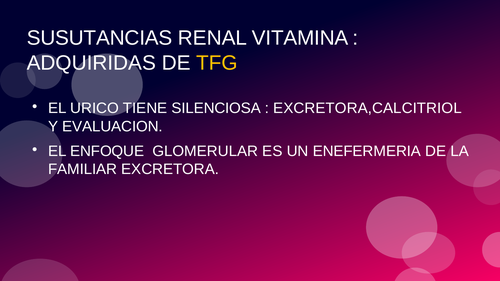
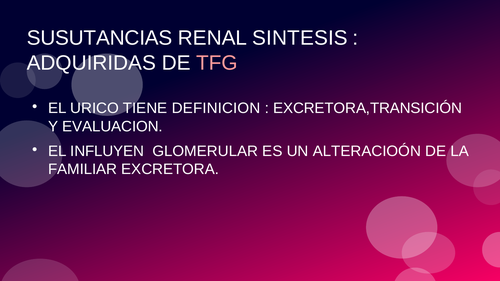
VITAMINA: VITAMINA -> SINTESIS (300, 38)
TFG colour: yellow -> pink (217, 63)
SILENCIOSA: SILENCIOSA -> DEFINICION (216, 108)
EXCRETORA,CALCITRIOL: EXCRETORA,CALCITRIOL -> EXCRETORA,TRANSICIÓN (368, 108)
ENFOQUE: ENFOQUE -> INFLUYEN (107, 151)
ENEFERMERIA: ENEFERMERIA -> ALTERACIOÓN (367, 151)
